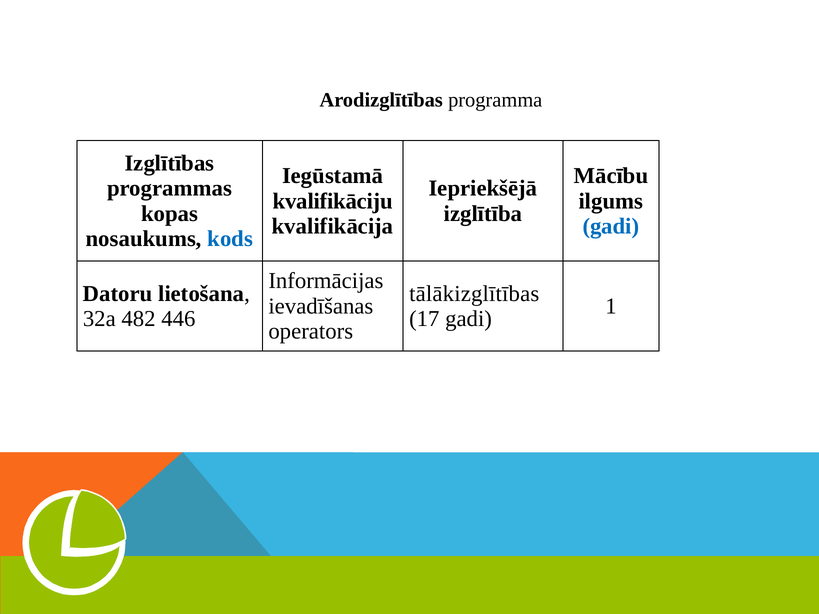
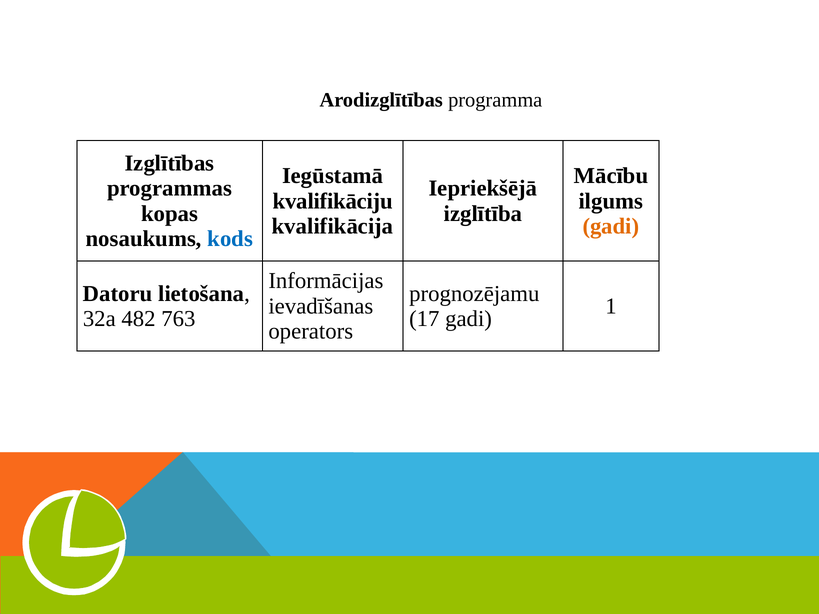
gadi colour: blue -> orange (611, 226)
tālākizglītības: tālākizglītības -> prognozējamu (474, 294)
446: 446 -> 763 (178, 319)
